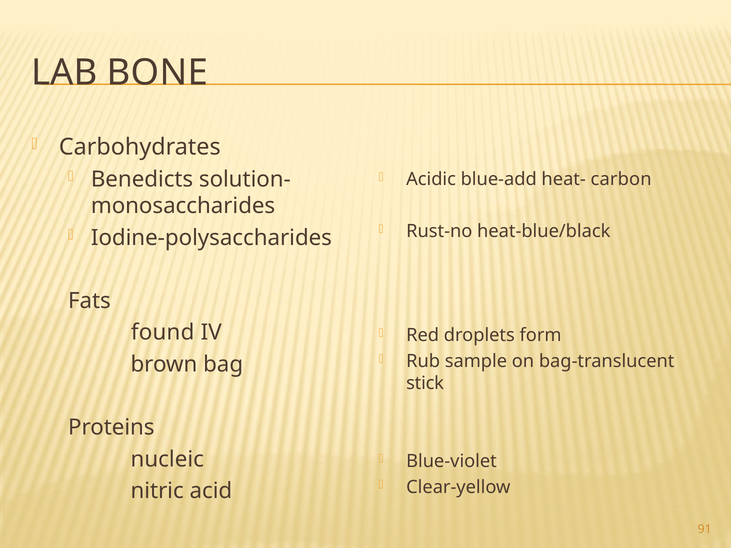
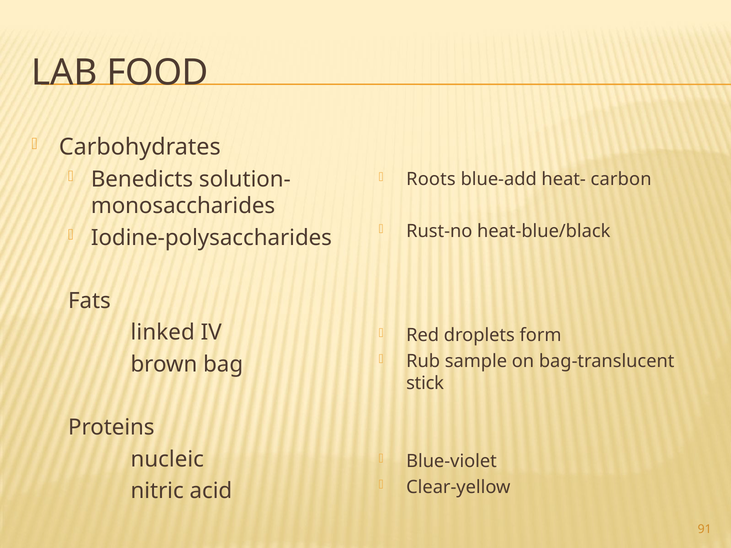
BONE: BONE -> FOOD (158, 73)
Acidic: Acidic -> Roots (431, 179)
found: found -> linked (163, 333)
